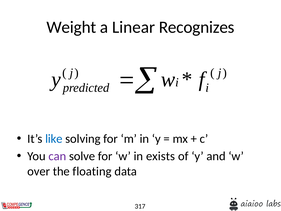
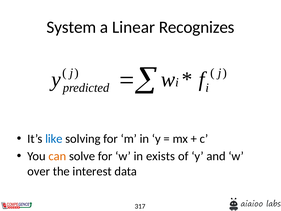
Weight: Weight -> System (71, 27)
can colour: purple -> orange (57, 156)
floating: floating -> interest (92, 171)
